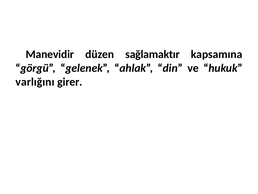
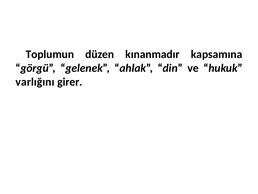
Manevidir: Manevidir -> Toplumun (50, 54)
sağlamaktır: sağlamaktır -> kınanmadır (152, 54)
